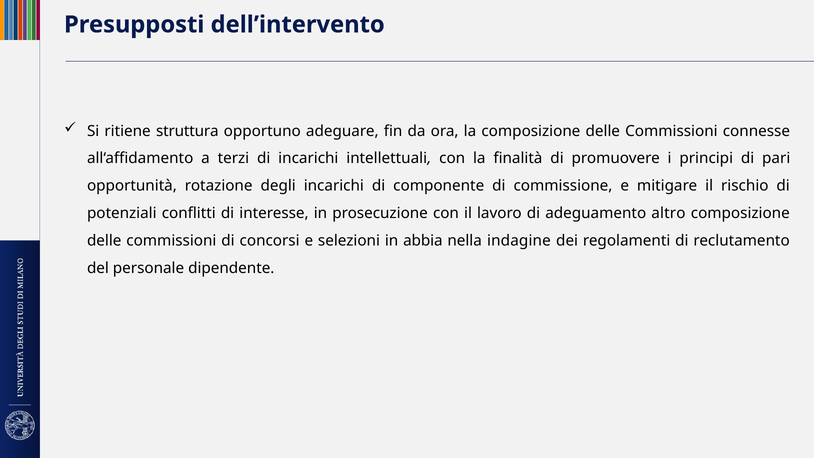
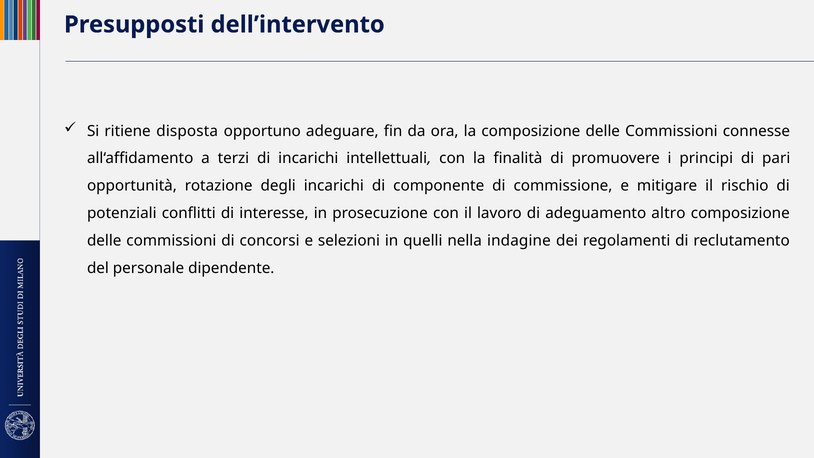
struttura: struttura -> disposta (187, 131)
abbia: abbia -> quelli (423, 241)
